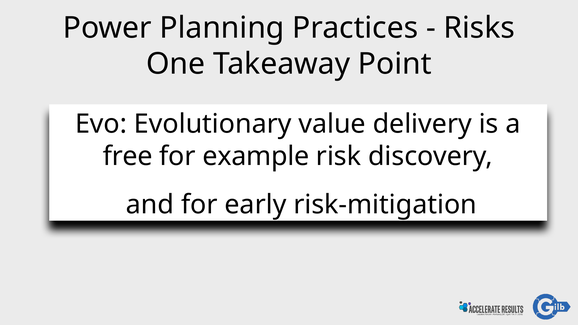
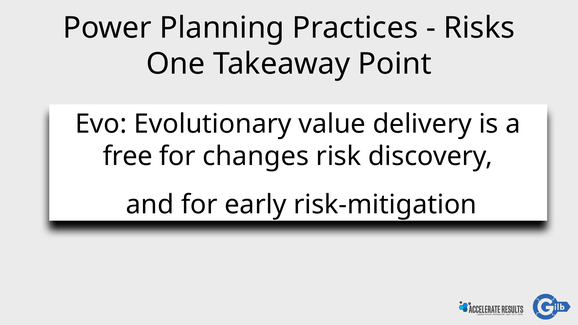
example: example -> changes (256, 156)
